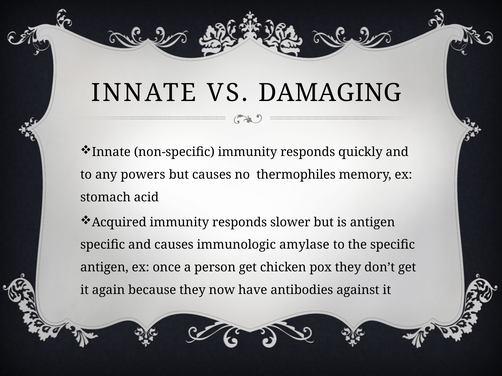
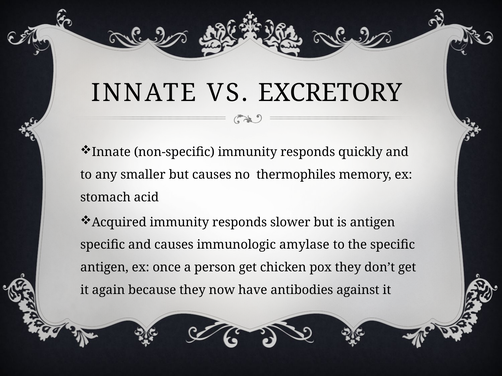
DAMAGING: DAMAGING -> EXCRETORY (330, 93)
powers: powers -> smaller (143, 175)
